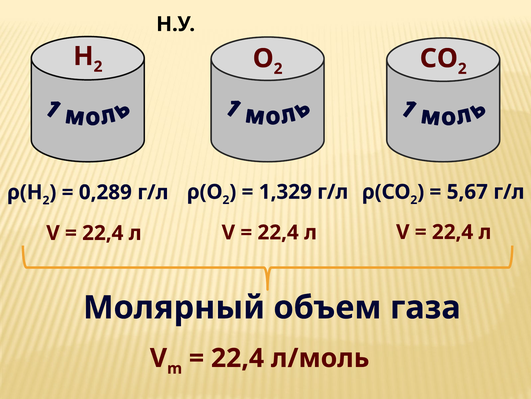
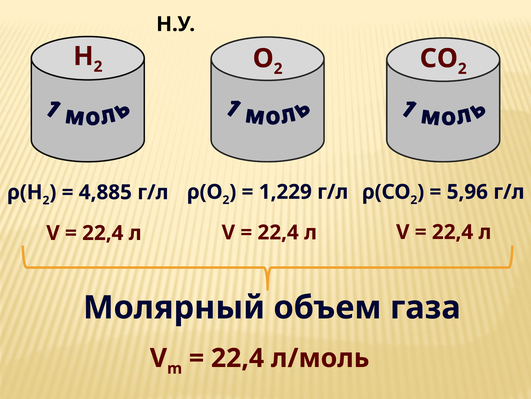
1,329: 1,329 -> 1,229 (285, 192)
5,67: 5,67 -> 5,96 (467, 192)
0,289: 0,289 -> 4,885 (105, 192)
